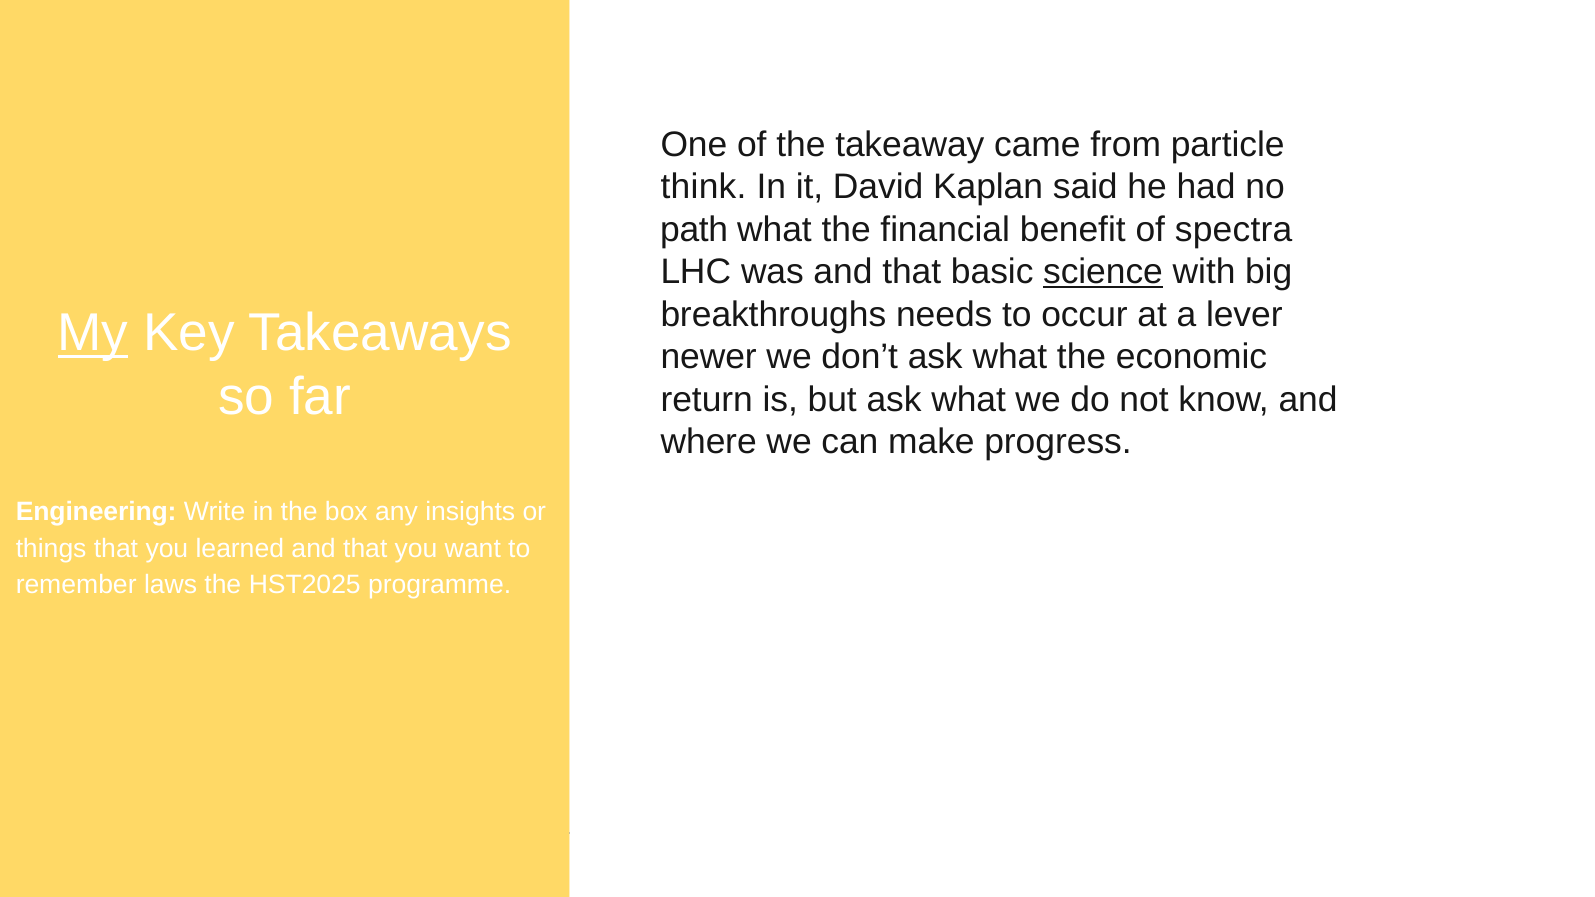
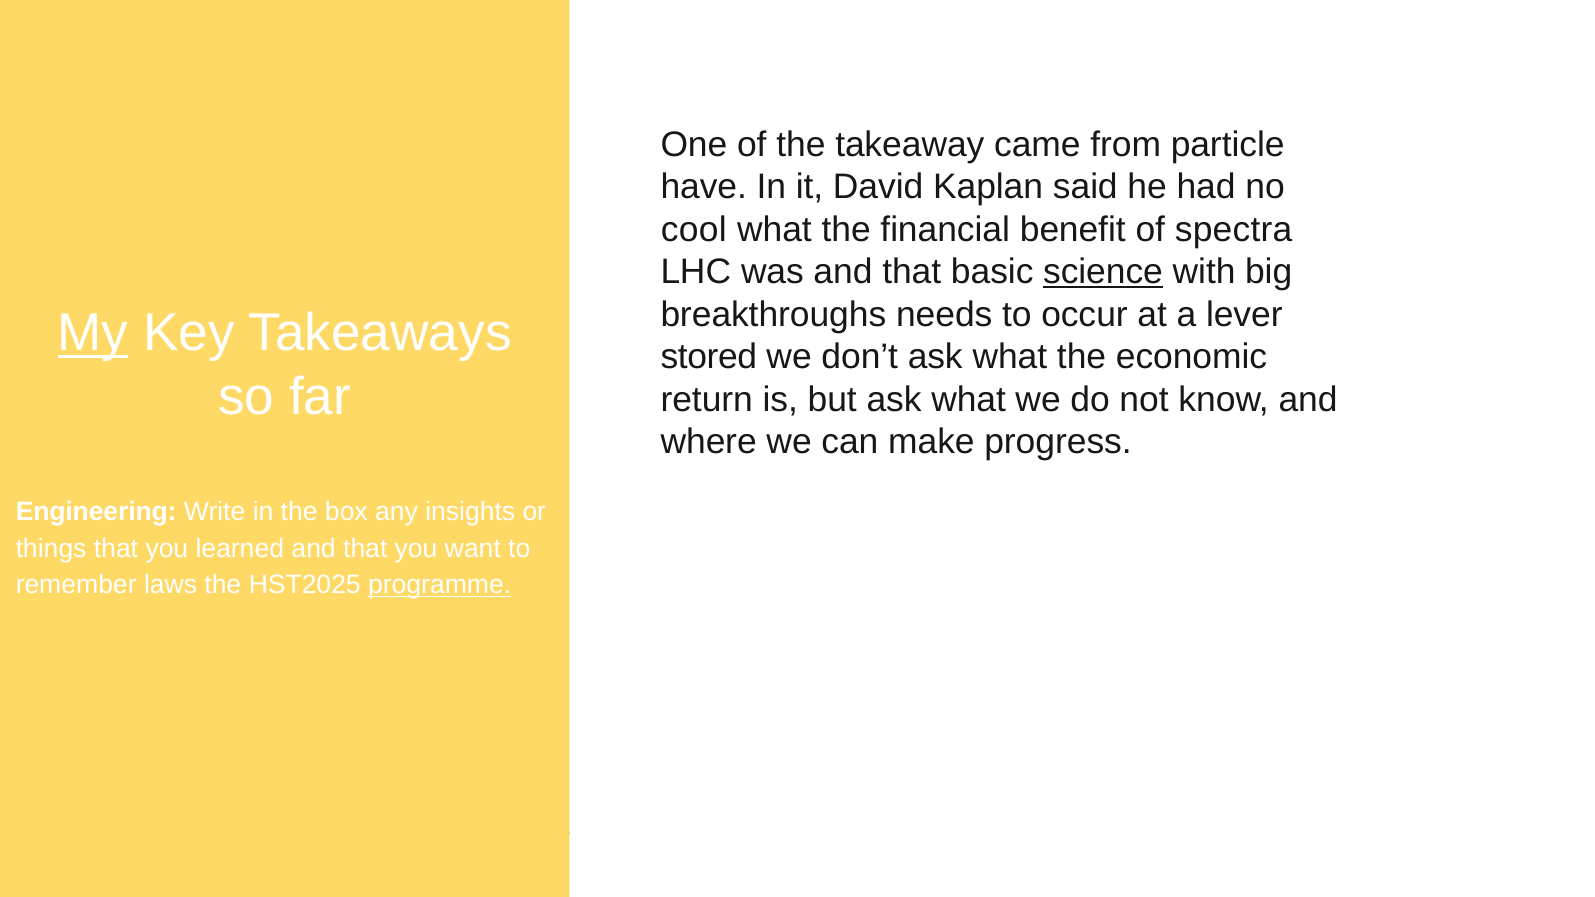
think: think -> have (704, 187)
path: path -> cool (694, 229)
newer: newer -> stored (709, 357)
programme underline: none -> present (440, 585)
